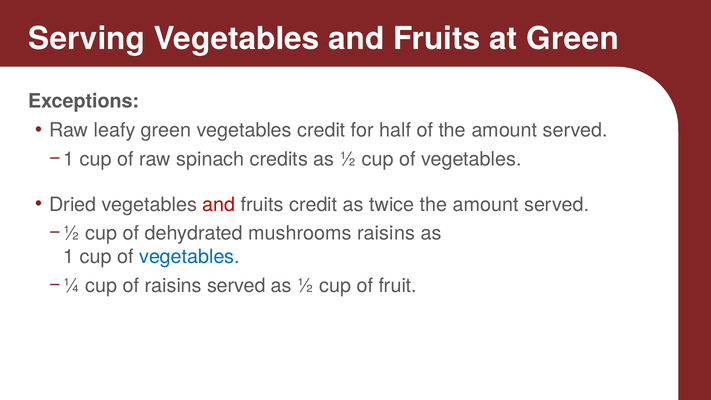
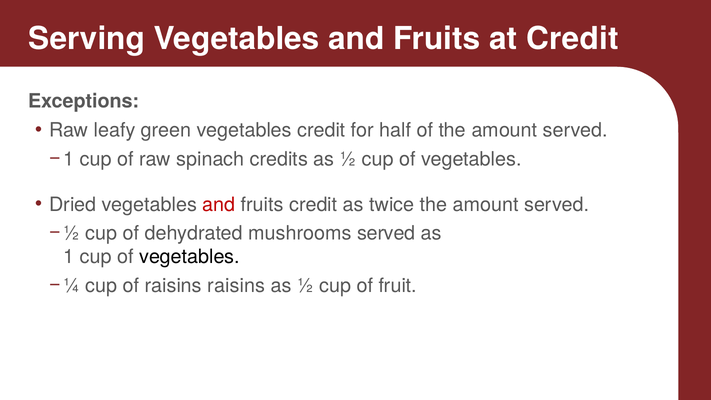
at Green: Green -> Credit (573, 39)
mushrooms raisins: raisins -> served (386, 233)
vegetables colour: blue -> black (190, 257)
raisins served: served -> raisins (236, 285)
